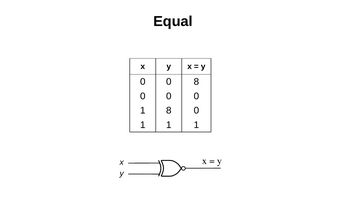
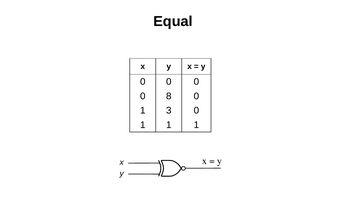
8: 8 -> 0 (196, 82)
0: 0 -> 8 (169, 96)
1 8: 8 -> 3 (169, 111)
